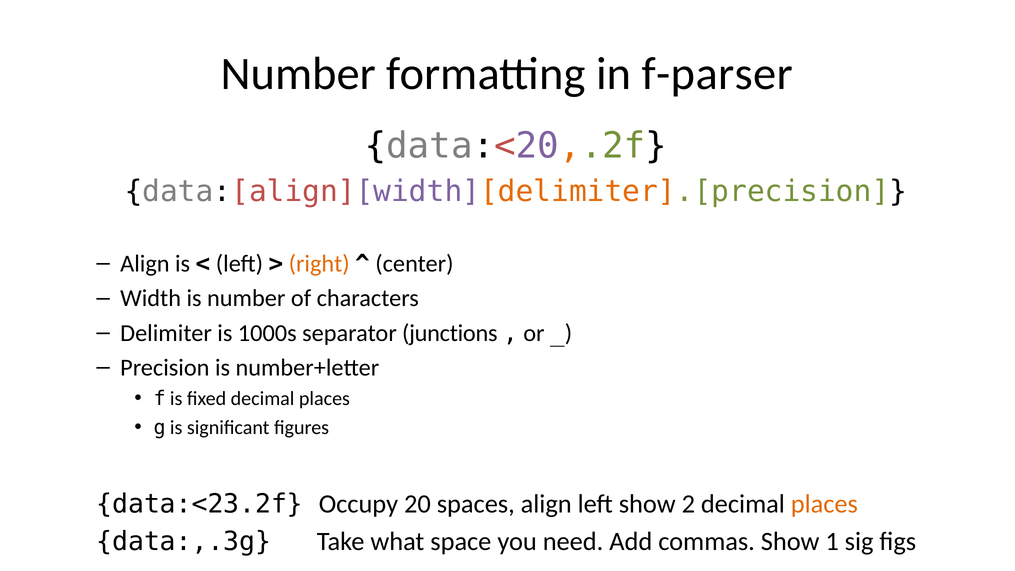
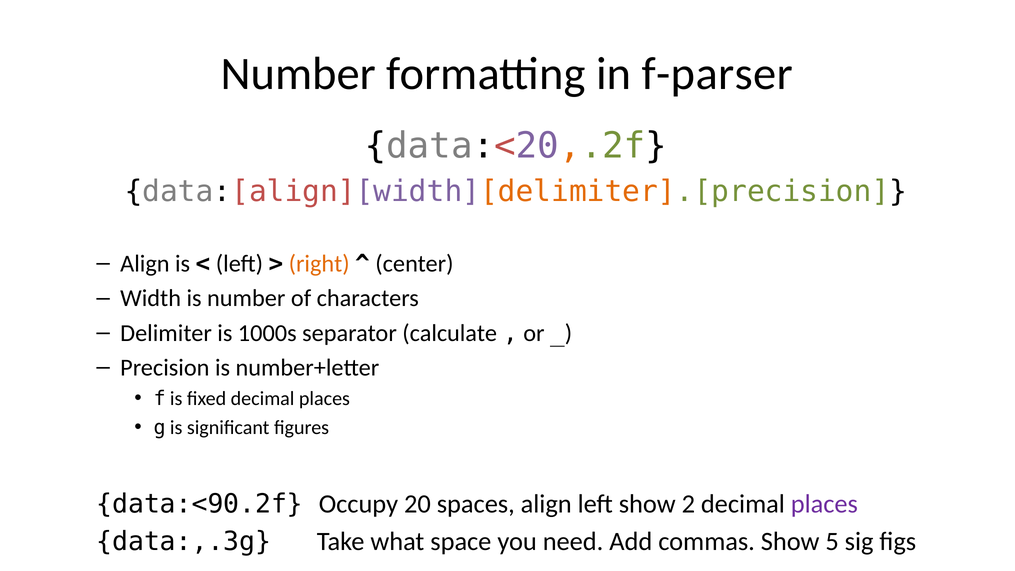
junctions: junctions -> calculate (450, 333)
data:<23.2f: data:<23.2f -> data:<90.2f (200, 504)
places colour: orange -> purple (824, 504)
1: 1 -> 5 (832, 542)
